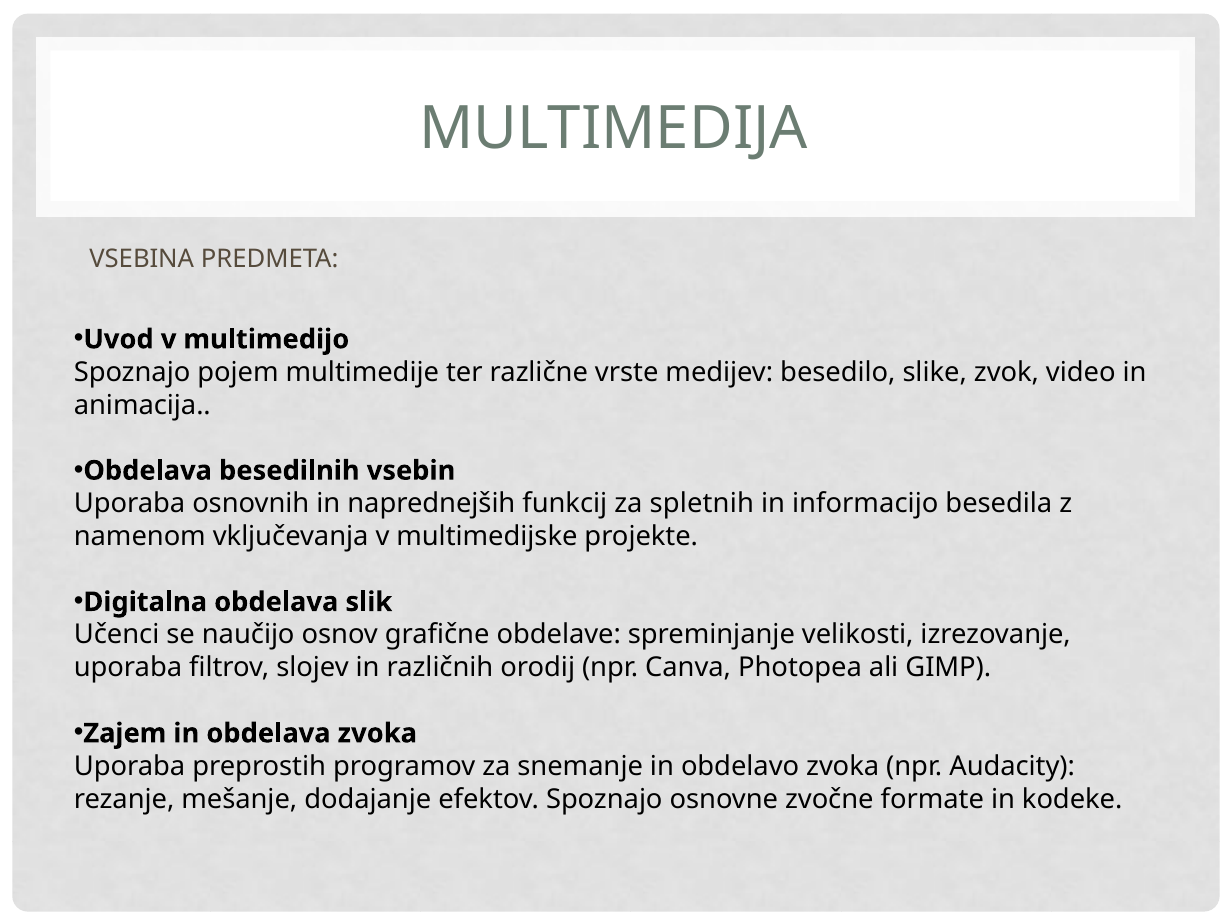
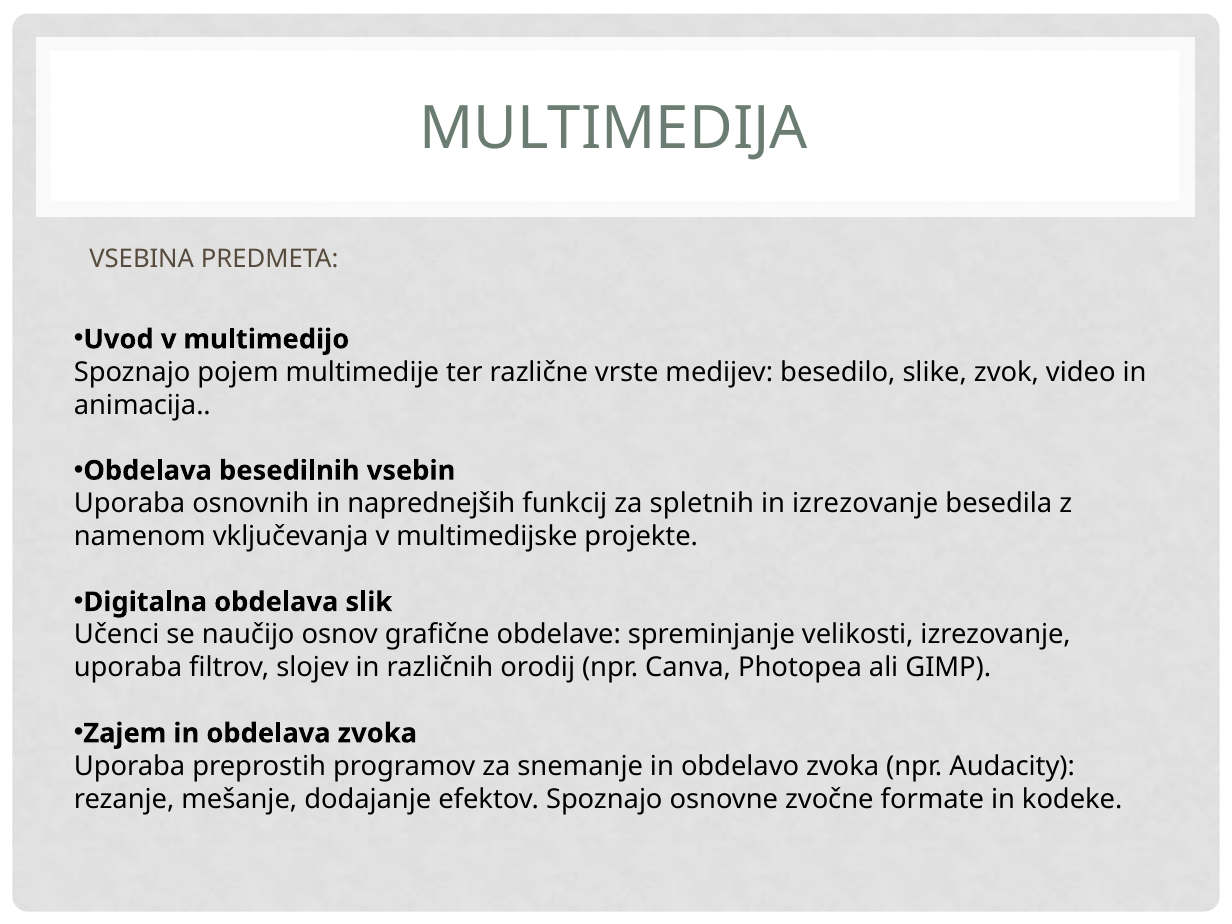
in informacijo: informacijo -> izrezovanje (865, 504)
